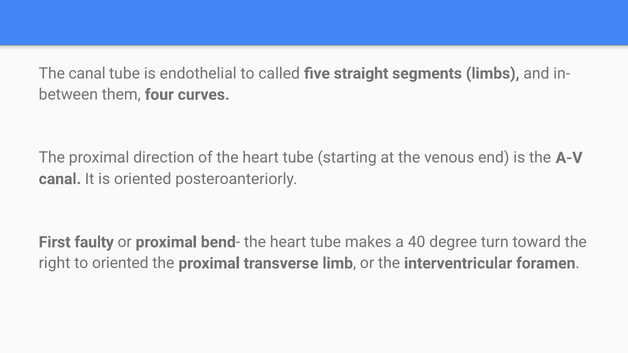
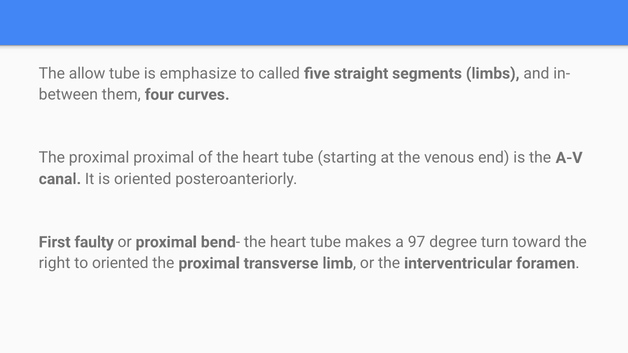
The canal: canal -> allow (87, 74)
endothelial: endothelial -> emphasize (198, 74)
proximal direction: direction -> proximal (164, 158)
40: 40 -> 97 (417, 242)
